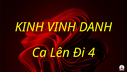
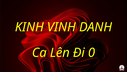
4: 4 -> 0 (92, 52)
